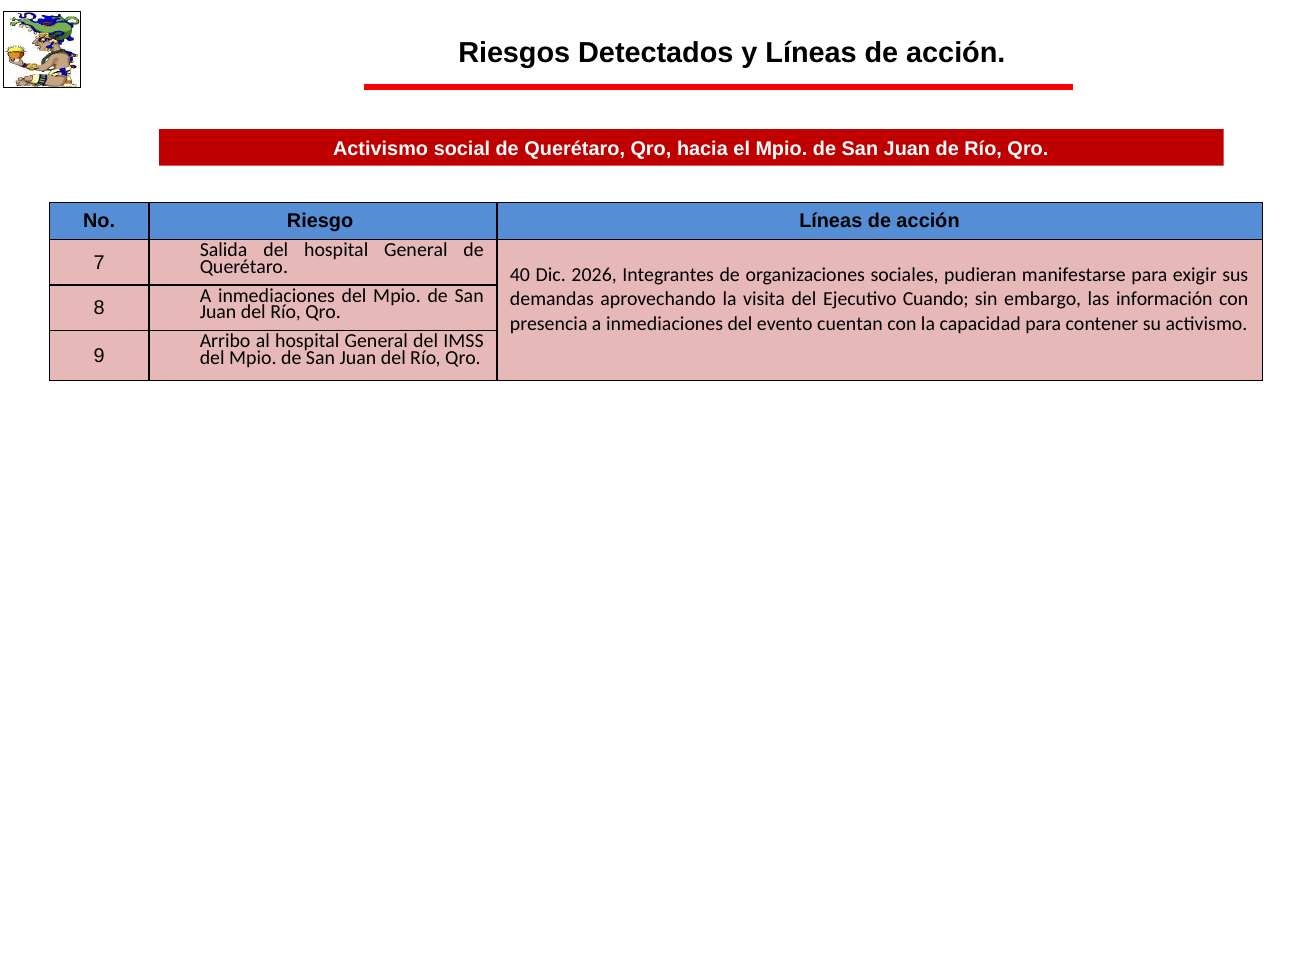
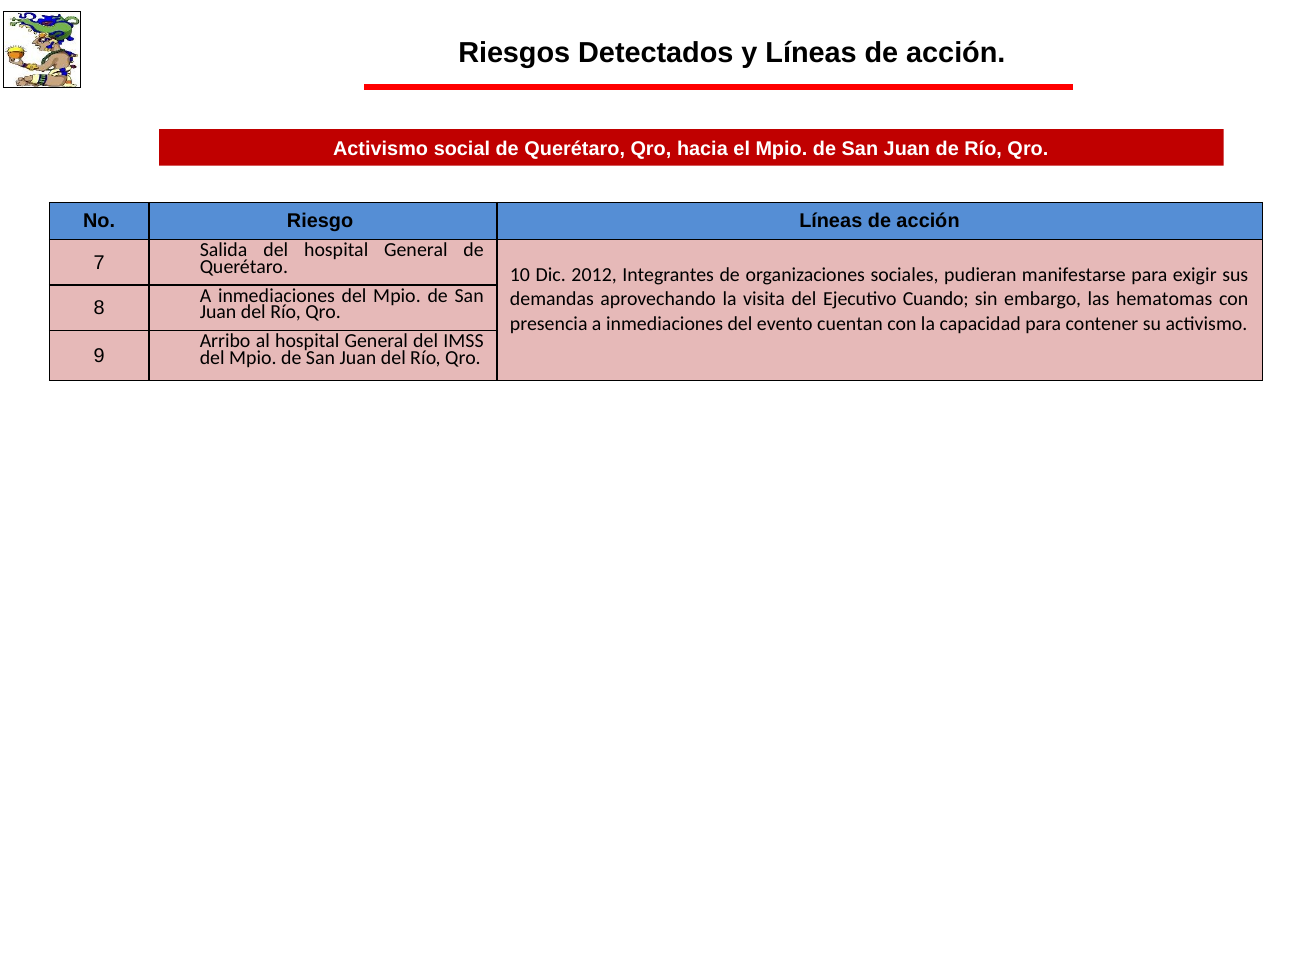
40: 40 -> 10 (520, 275)
2026: 2026 -> 2012 (594, 275)
información: información -> hematomas (1164, 299)
